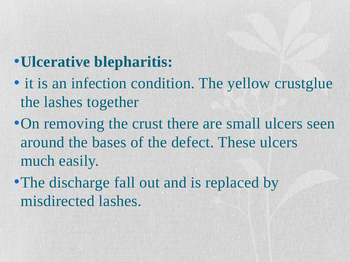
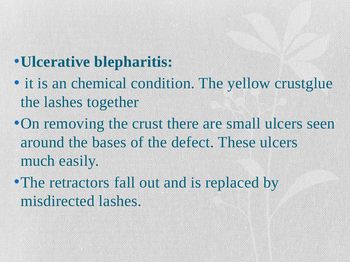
infection: infection -> chemical (99, 83)
discharge: discharge -> retractors (79, 183)
